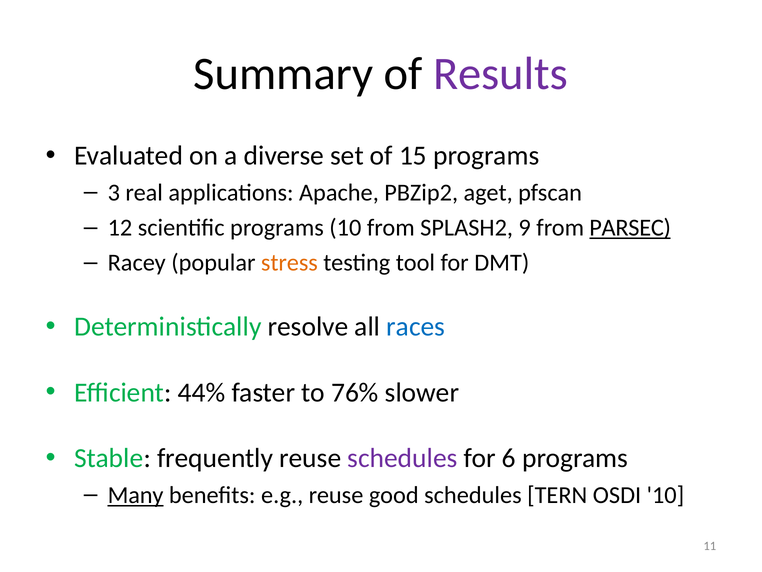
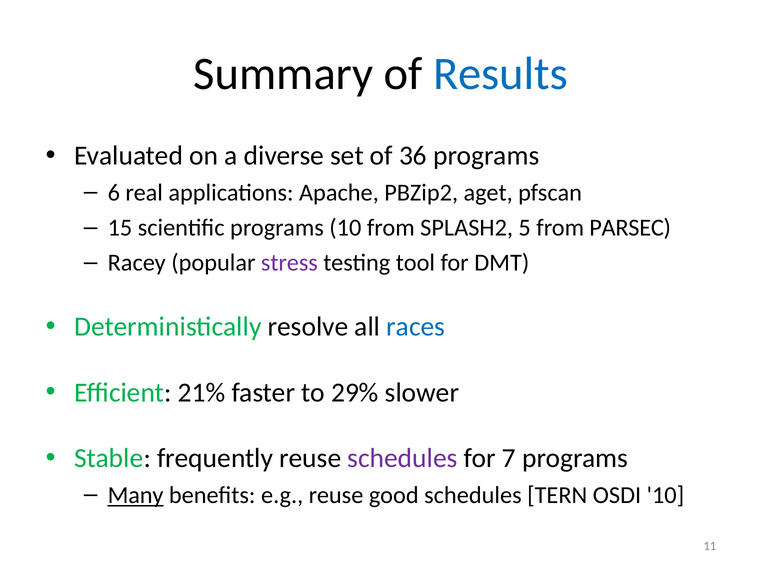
Results colour: purple -> blue (501, 74)
15: 15 -> 36 (413, 156)
3: 3 -> 6 (114, 192)
12: 12 -> 15 (120, 228)
9: 9 -> 5 (525, 228)
PARSEC underline: present -> none (630, 228)
stress colour: orange -> purple (289, 263)
44%: 44% -> 21% (202, 392)
76%: 76% -> 29% (355, 392)
6: 6 -> 7 (509, 458)
